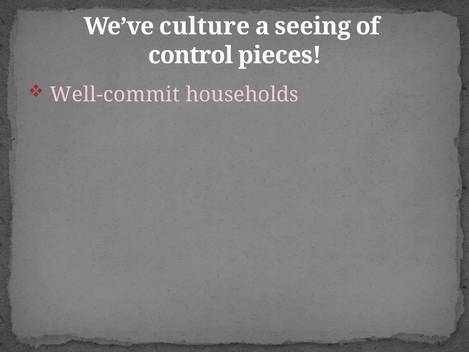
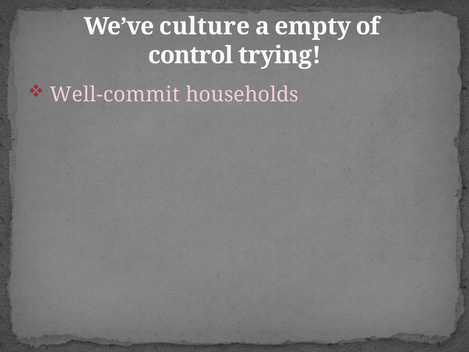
seeing: seeing -> empty (313, 26)
pieces: pieces -> trying (280, 55)
